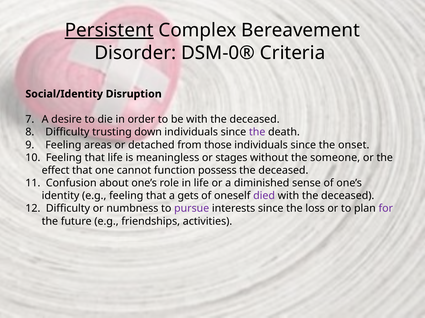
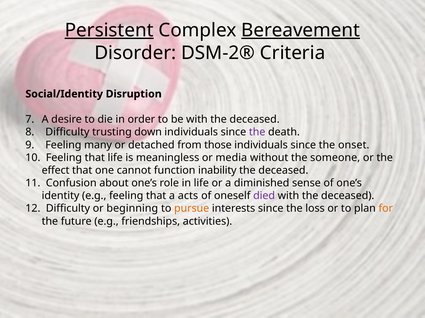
Bereavement underline: none -> present (301, 30)
DSM-0®: DSM-0® -> DSM-2® (218, 53)
areas: areas -> many (98, 145)
stages: stages -> media (231, 158)
possess: possess -> inability (217, 171)
gets: gets -> acts (188, 196)
numbness: numbness -> beginning (132, 209)
pursue colour: purple -> orange (192, 209)
for colour: purple -> orange (386, 209)
